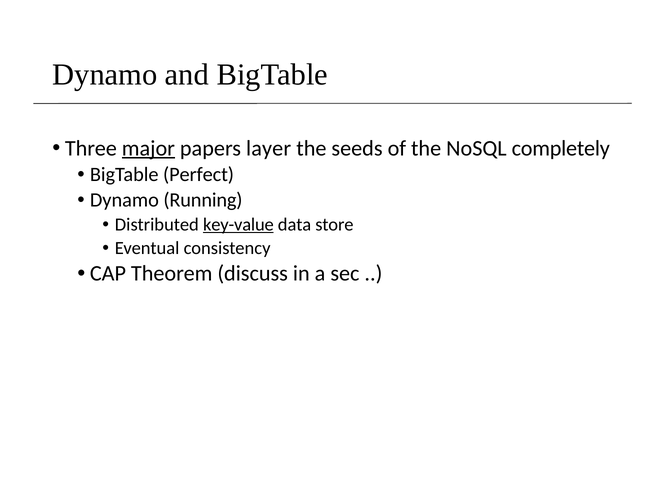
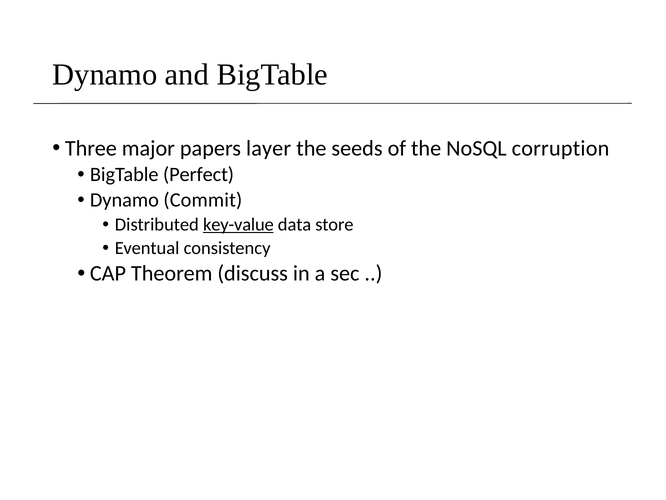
major underline: present -> none (148, 148)
completely: completely -> corruption (561, 148)
Running: Running -> Commit (203, 200)
